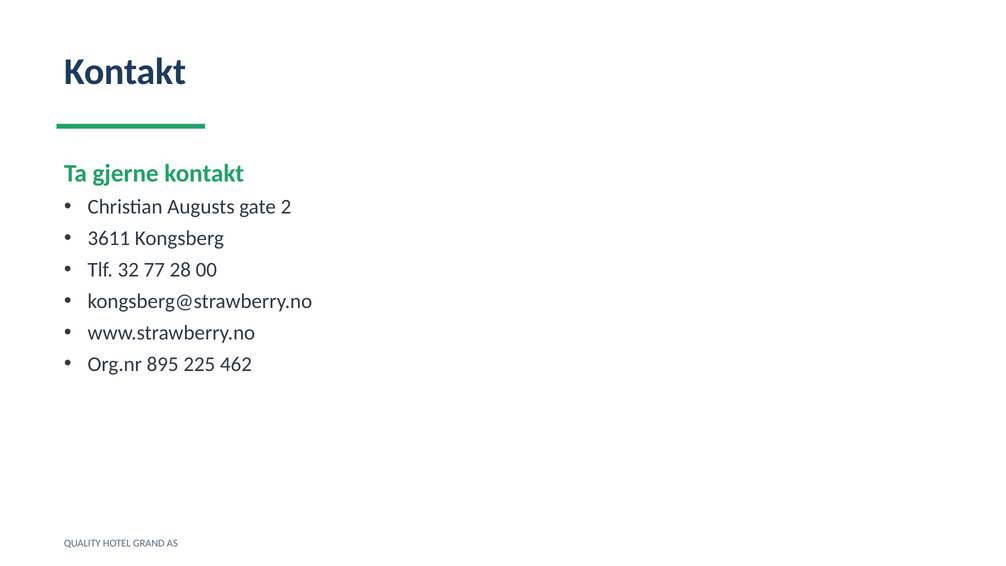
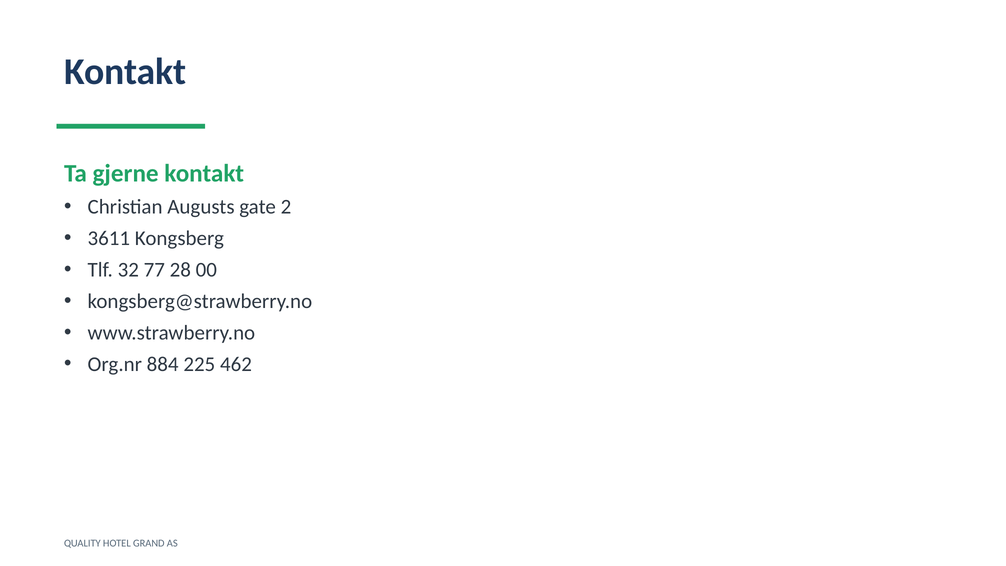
895: 895 -> 884 (163, 364)
